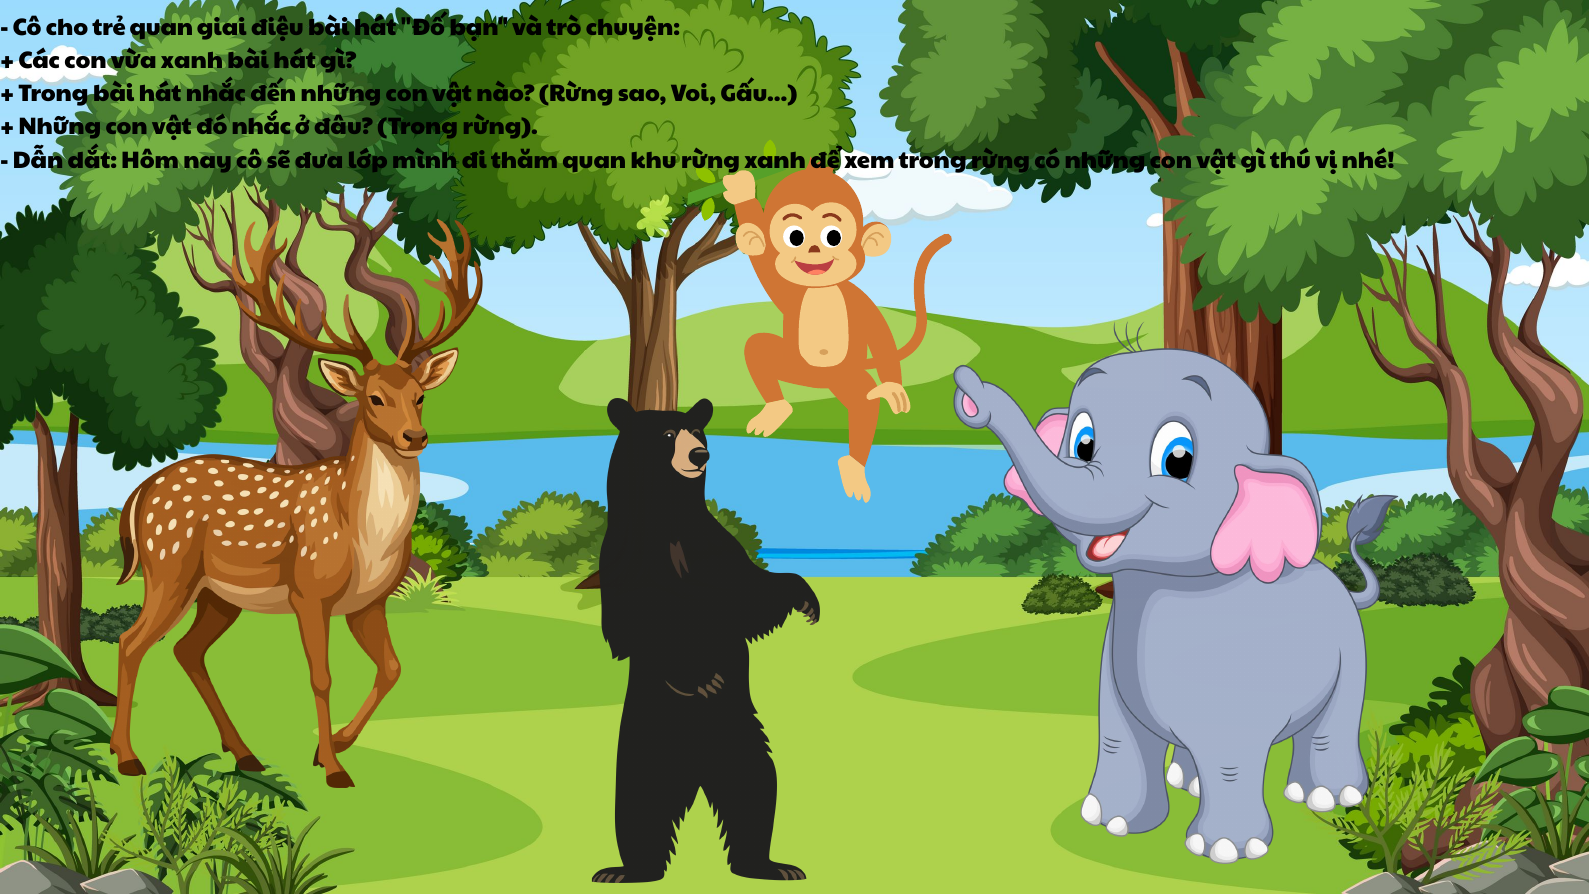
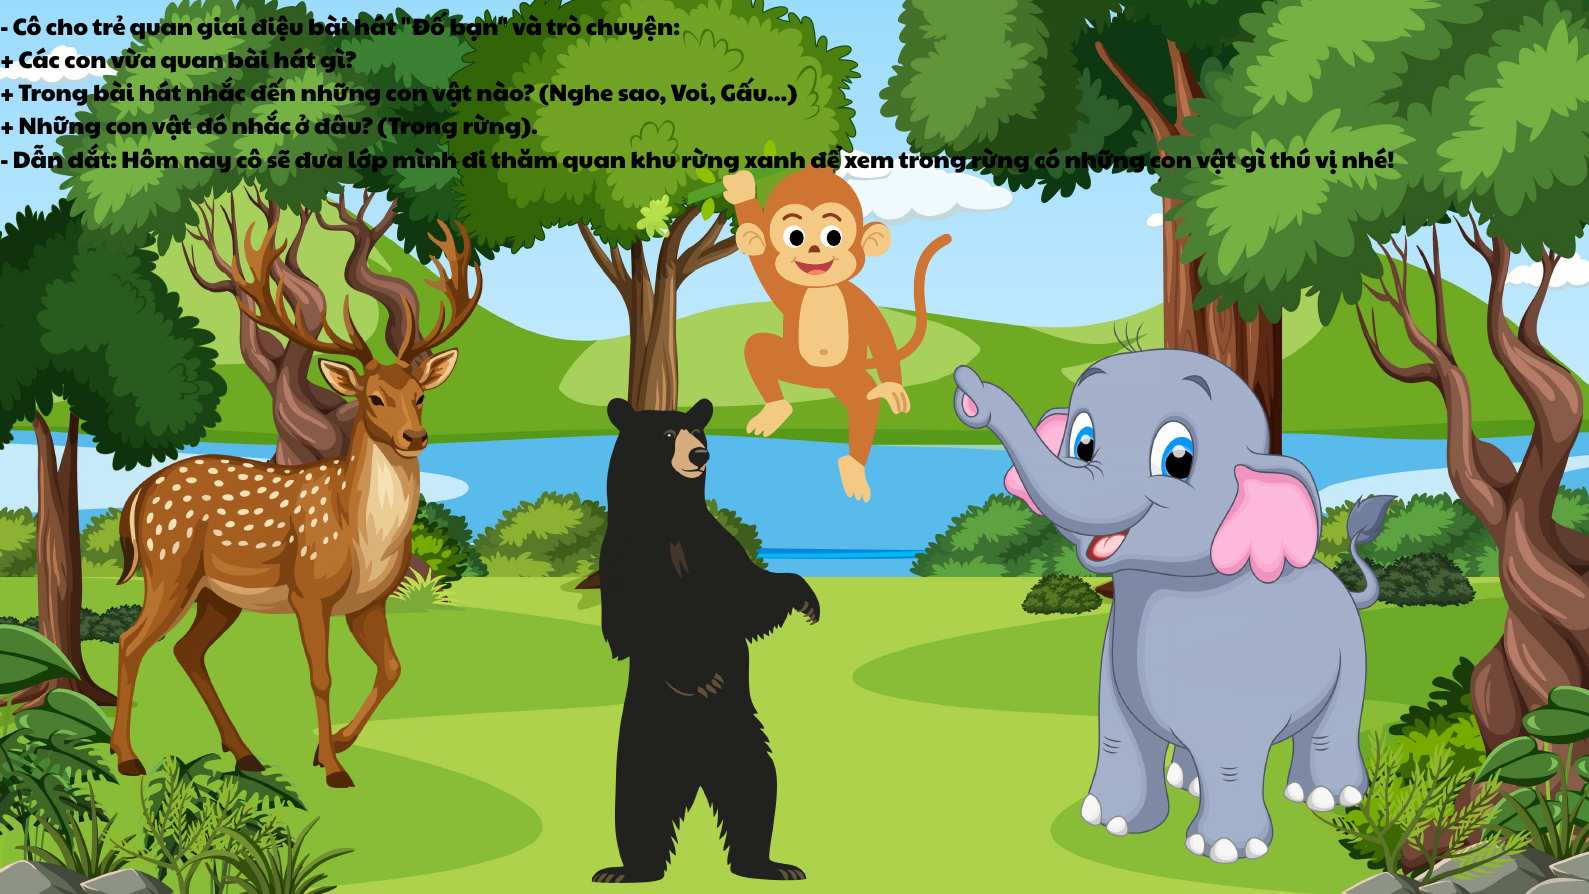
vừa xanh: xanh -> quan (192, 60)
nào Rừng: Rừng -> Nghe (576, 94)
